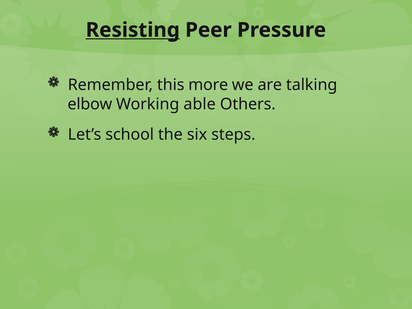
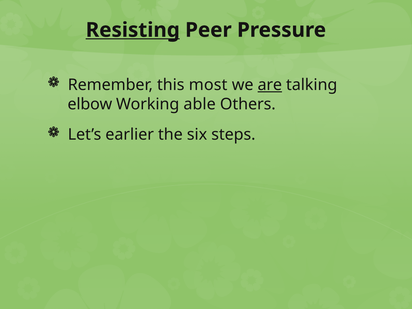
more: more -> most (208, 85)
are underline: none -> present (270, 85)
school: school -> earlier (130, 135)
